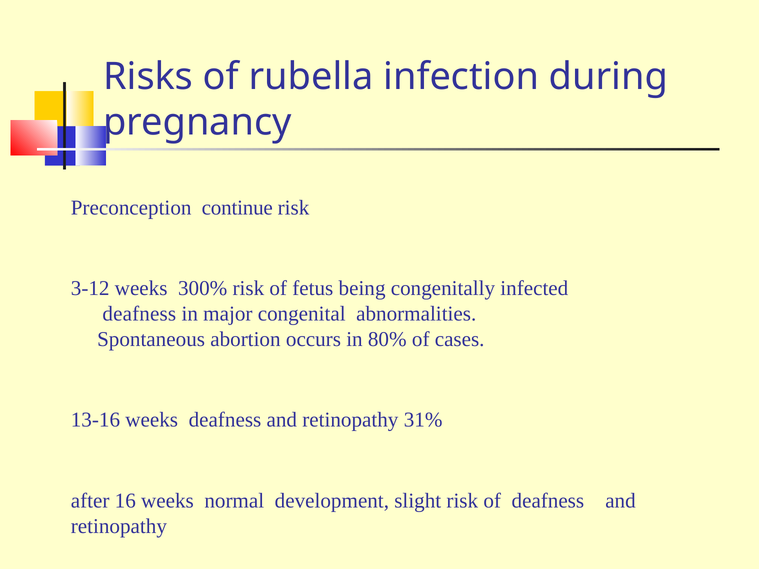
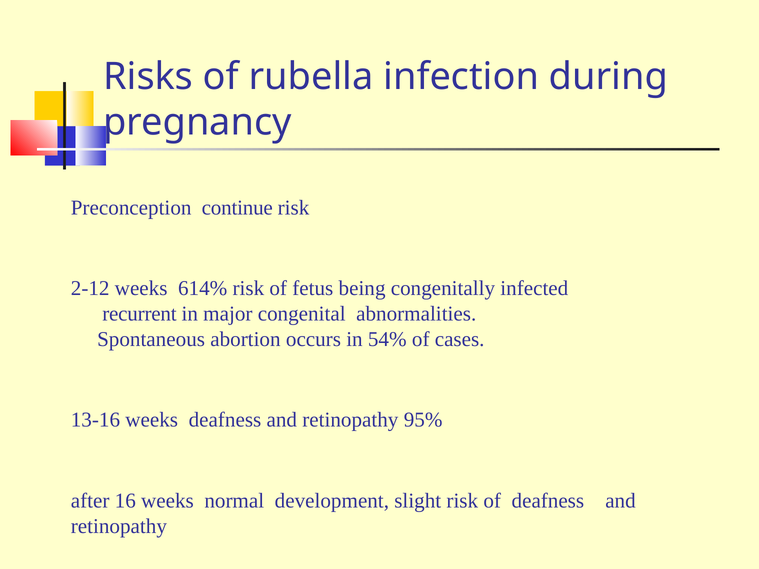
3-12: 3-12 -> 2-12 (90, 289)
300%: 300% -> 614% (203, 289)
deafness: deafness -> recurrent (139, 314)
80%: 80% -> 54% (387, 339)
31%: 31% -> 95% (423, 420)
